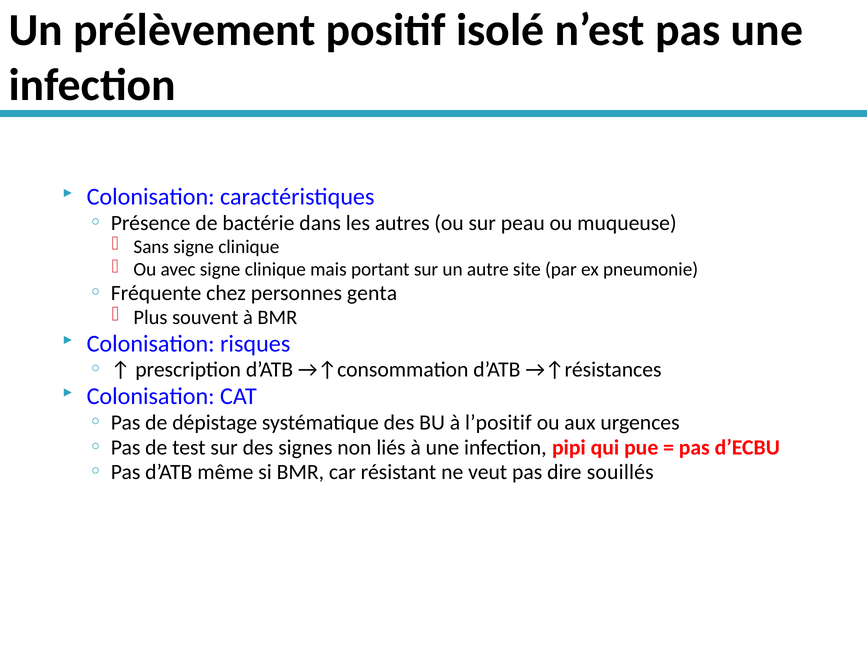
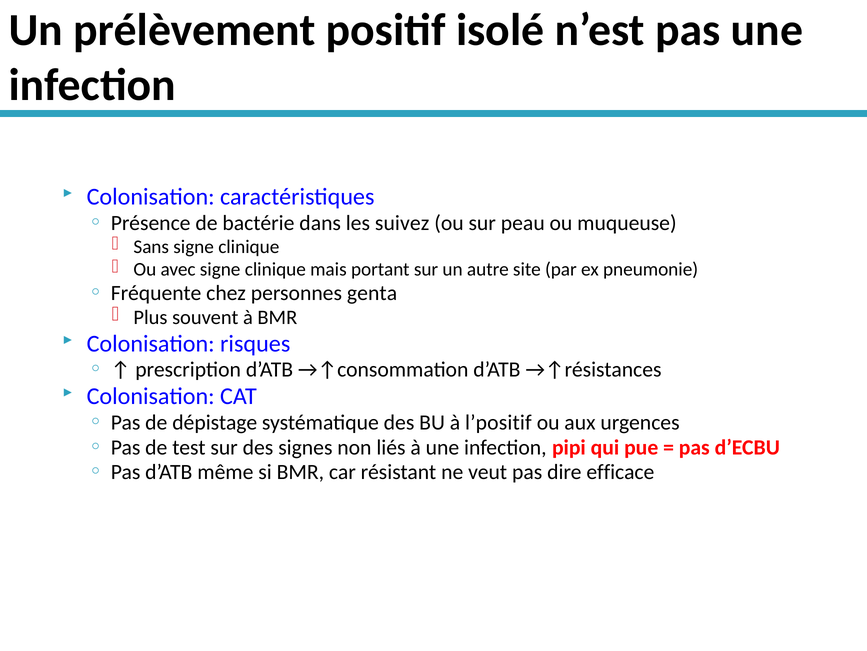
autres: autres -> suivez (402, 223)
souillés: souillés -> efficace (620, 472)
